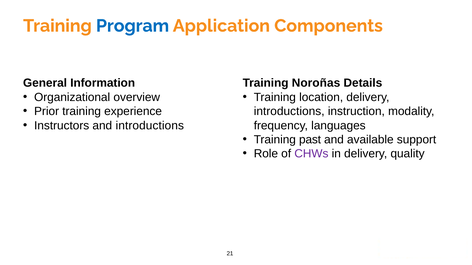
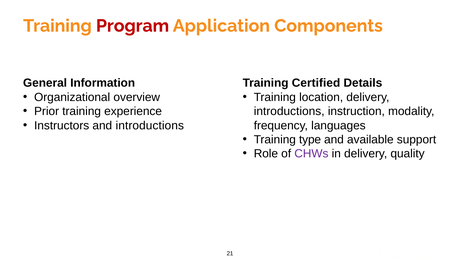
Program colour: blue -> red (133, 26)
Noroñas: Noroñas -> Certified (316, 83)
past: past -> type (310, 140)
